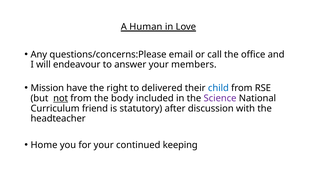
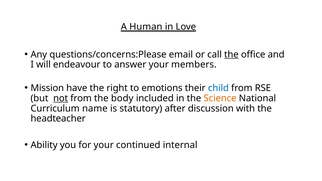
the underline: none -> present (231, 55)
delivered: delivered -> emotions (162, 88)
Science colour: purple -> orange (220, 98)
friend: friend -> name (95, 108)
Home: Home -> Ability (44, 145)
keeping: keeping -> internal (180, 145)
